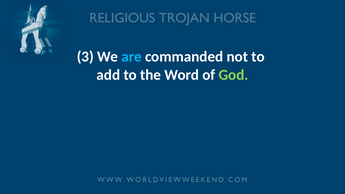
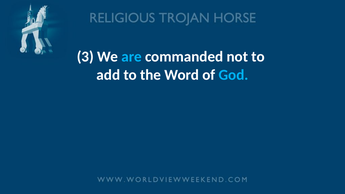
God colour: light green -> light blue (234, 75)
